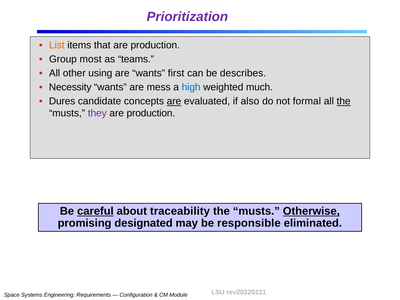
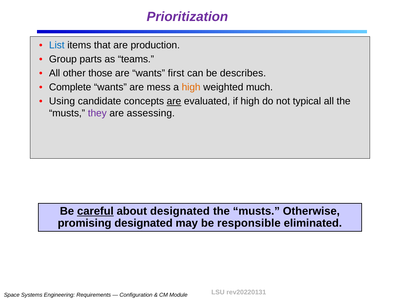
List colour: orange -> blue (57, 45)
most: most -> parts (91, 59)
using: using -> those (100, 73)
Necessity: Necessity -> Complete (70, 87)
high colour: blue -> orange (191, 87)
Dures: Dures -> Using (62, 101)
if also: also -> high (250, 101)
formal: formal -> typical (307, 101)
the underline: present -> none (344, 101)
production: production -> assessing (151, 113)
about traceability: traceability -> designated (180, 211)
Otherwise underline: present -> none (311, 211)
